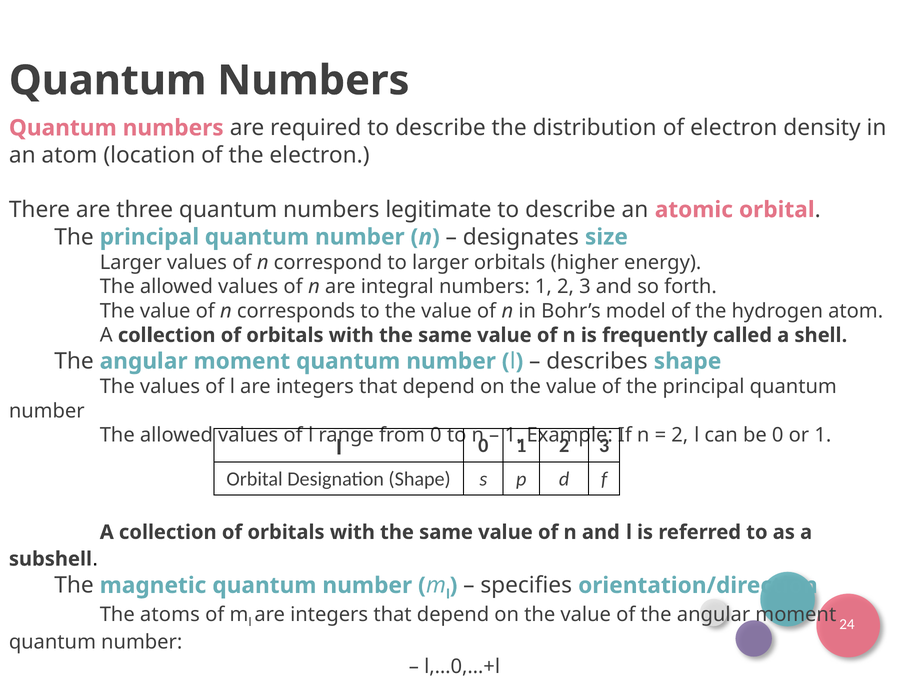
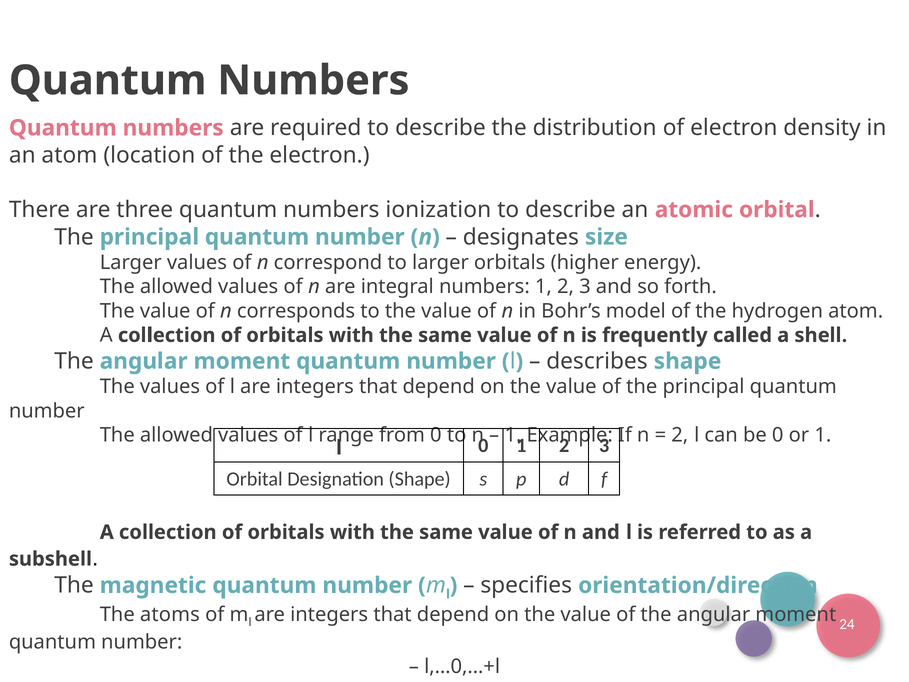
legitimate: legitimate -> ionization (438, 210)
